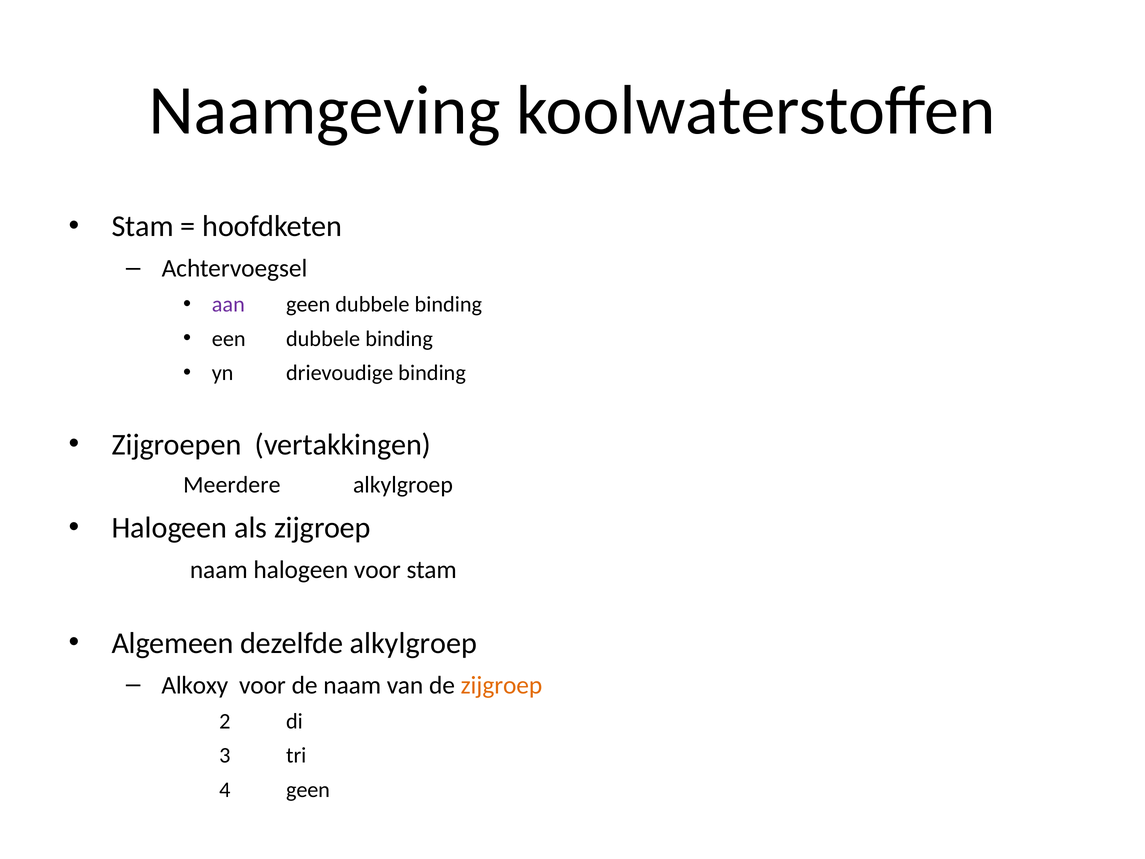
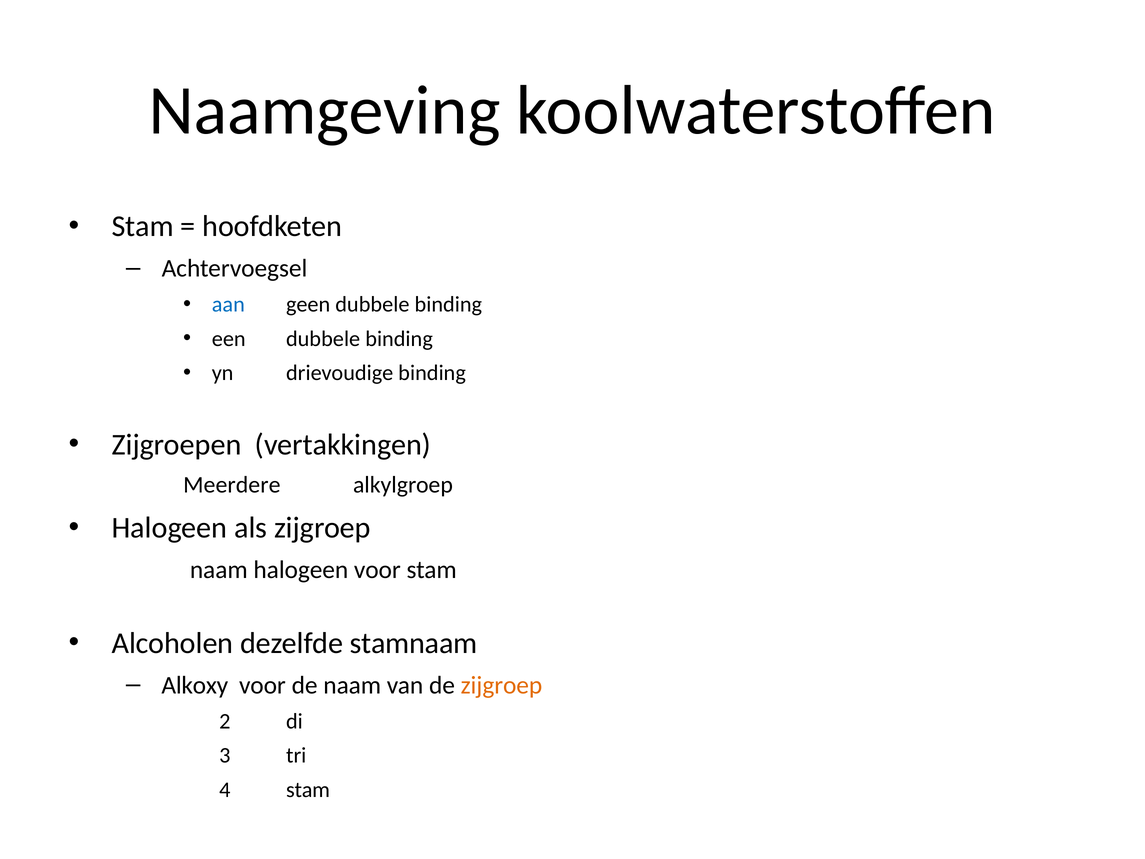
aan colour: purple -> blue (228, 304)
Algemeen: Algemeen -> Alcoholen (172, 643)
dezelfde alkylgroep: alkylgroep -> stamnaam (414, 643)
4 geen: geen -> stam (308, 790)
